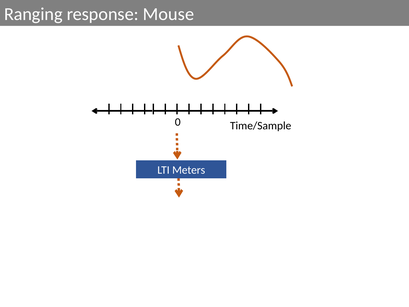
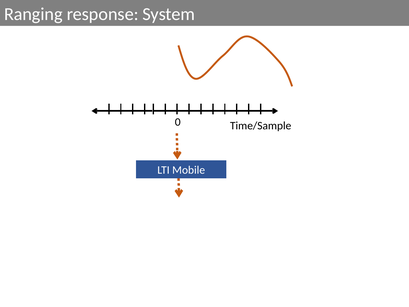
Mouse: Mouse -> System (169, 14)
Meters: Meters -> Mobile (189, 170)
